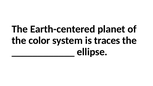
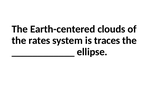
planet: planet -> clouds (111, 29)
color: color -> rates (39, 40)
